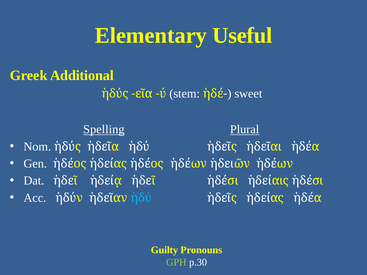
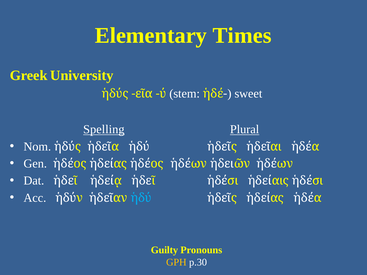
Useful: Useful -> Times (242, 36)
Additional: Additional -> University (82, 76)
GPH colour: light green -> yellow (176, 262)
